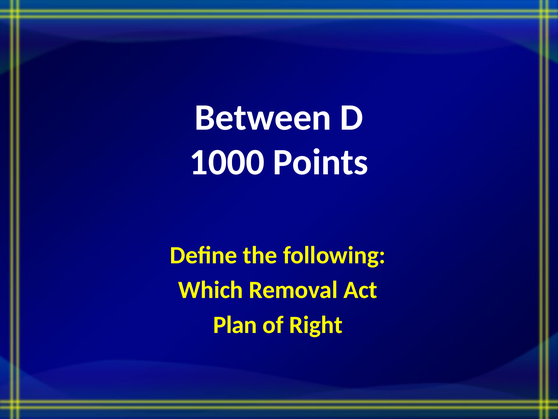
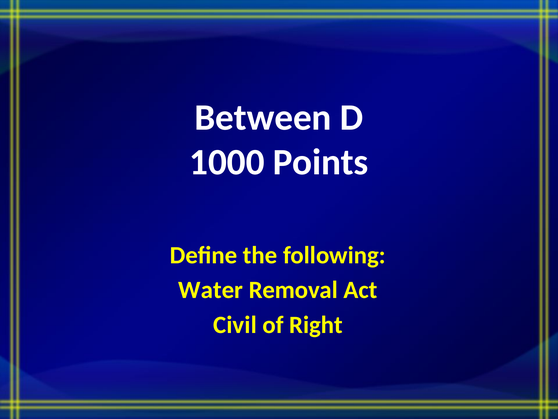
Which: Which -> Water (211, 290)
Plan: Plan -> Civil (235, 324)
